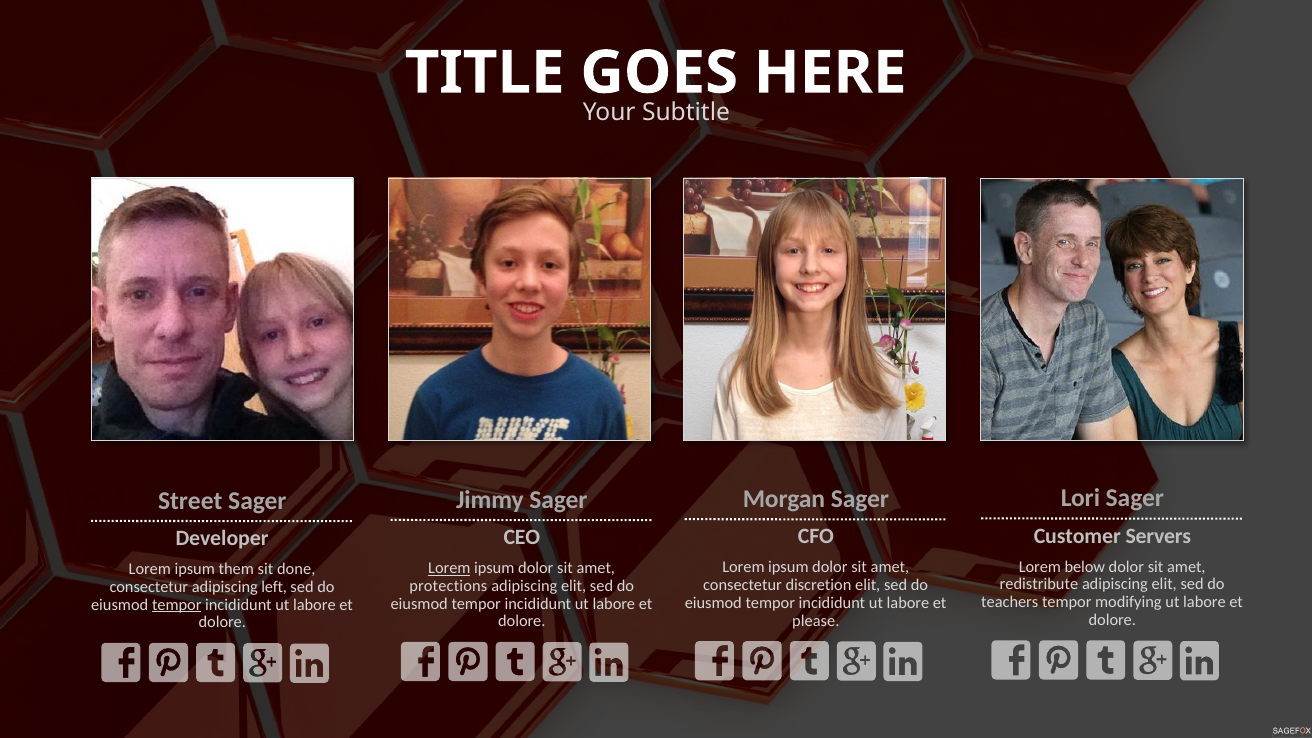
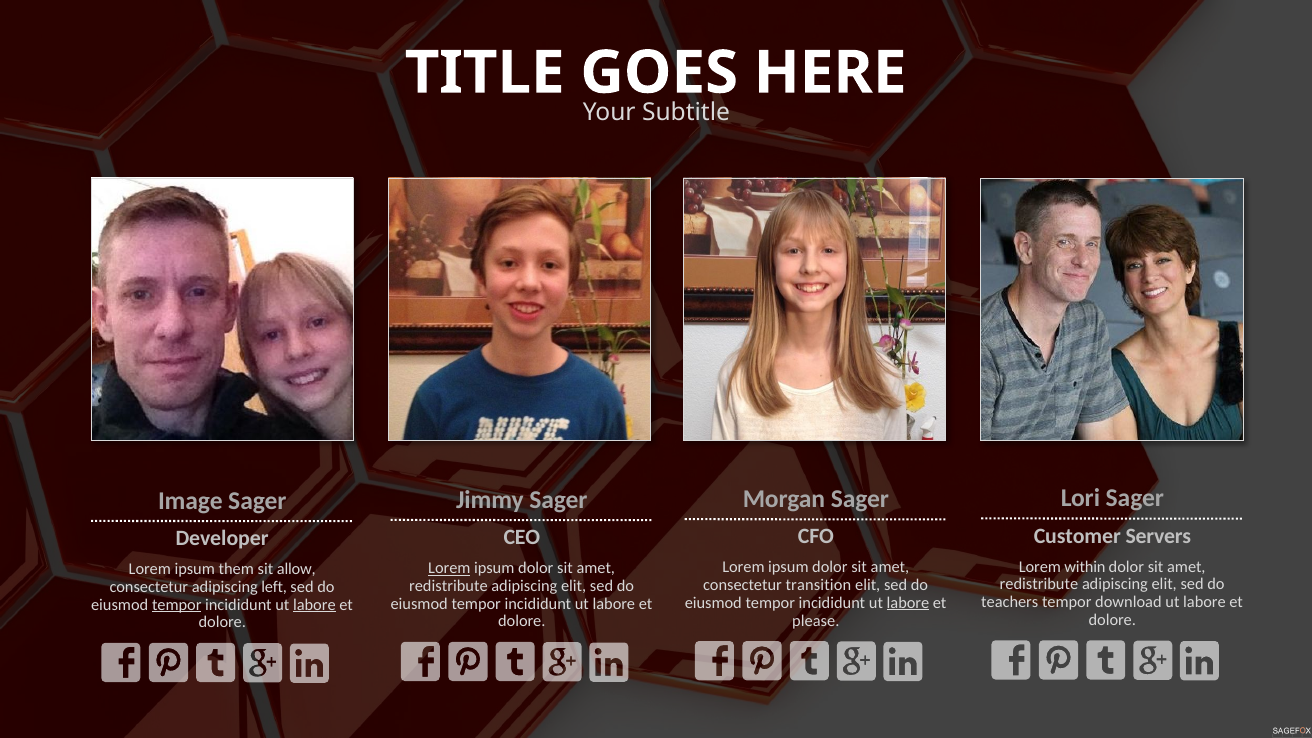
Street: Street -> Image (190, 501)
below: below -> within (1085, 567)
done: done -> allow (296, 569)
discretion: discretion -> transition (818, 585)
protections: protections -> redistribute (448, 586)
modifying: modifying -> download (1128, 602)
labore underline: none -> present (908, 603)
labore underline: none -> present (314, 605)
